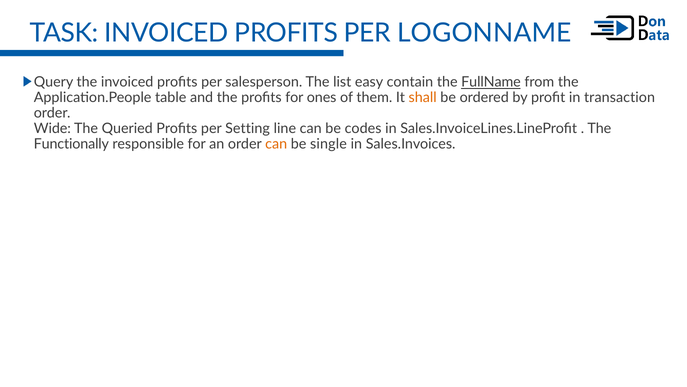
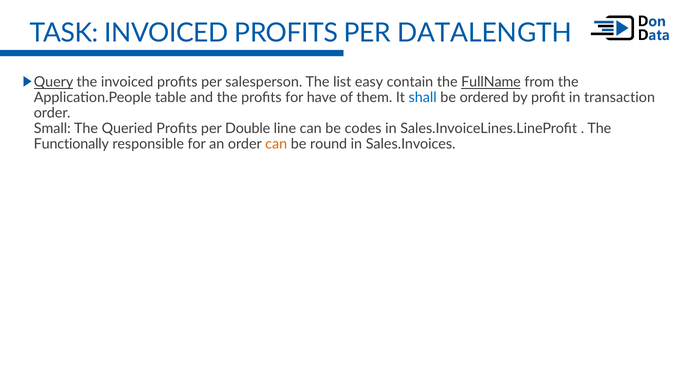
LOGONNAME: LOGONNAME -> DATALENGTH (484, 33)
Query underline: none -> present (54, 82)
ones: ones -> have (322, 98)
shall colour: orange -> blue (423, 98)
Wide: Wide -> Small (52, 128)
Setting: Setting -> Double (248, 128)
single: single -> round (329, 144)
